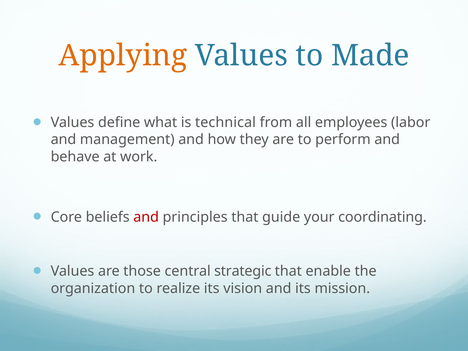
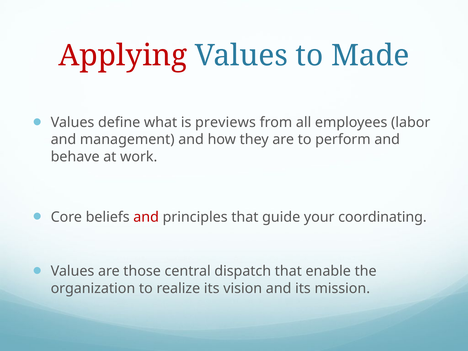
Applying colour: orange -> red (123, 56)
technical: technical -> previews (225, 122)
strategic: strategic -> dispatch (243, 271)
